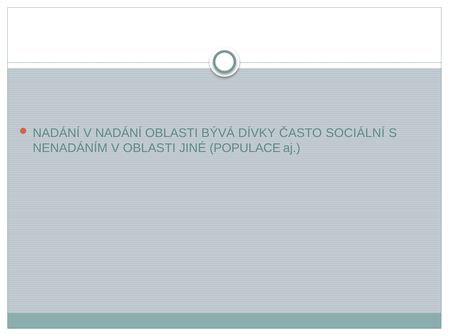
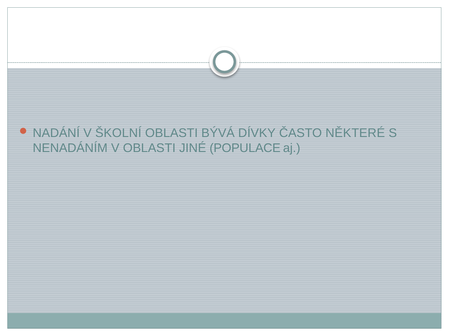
V NADÁNÍ: NADÁNÍ -> ŠKOLNÍ (118, 133)
SOCIÁLNÍ: SOCIÁLNÍ -> NĚKTERÉ (355, 133)
